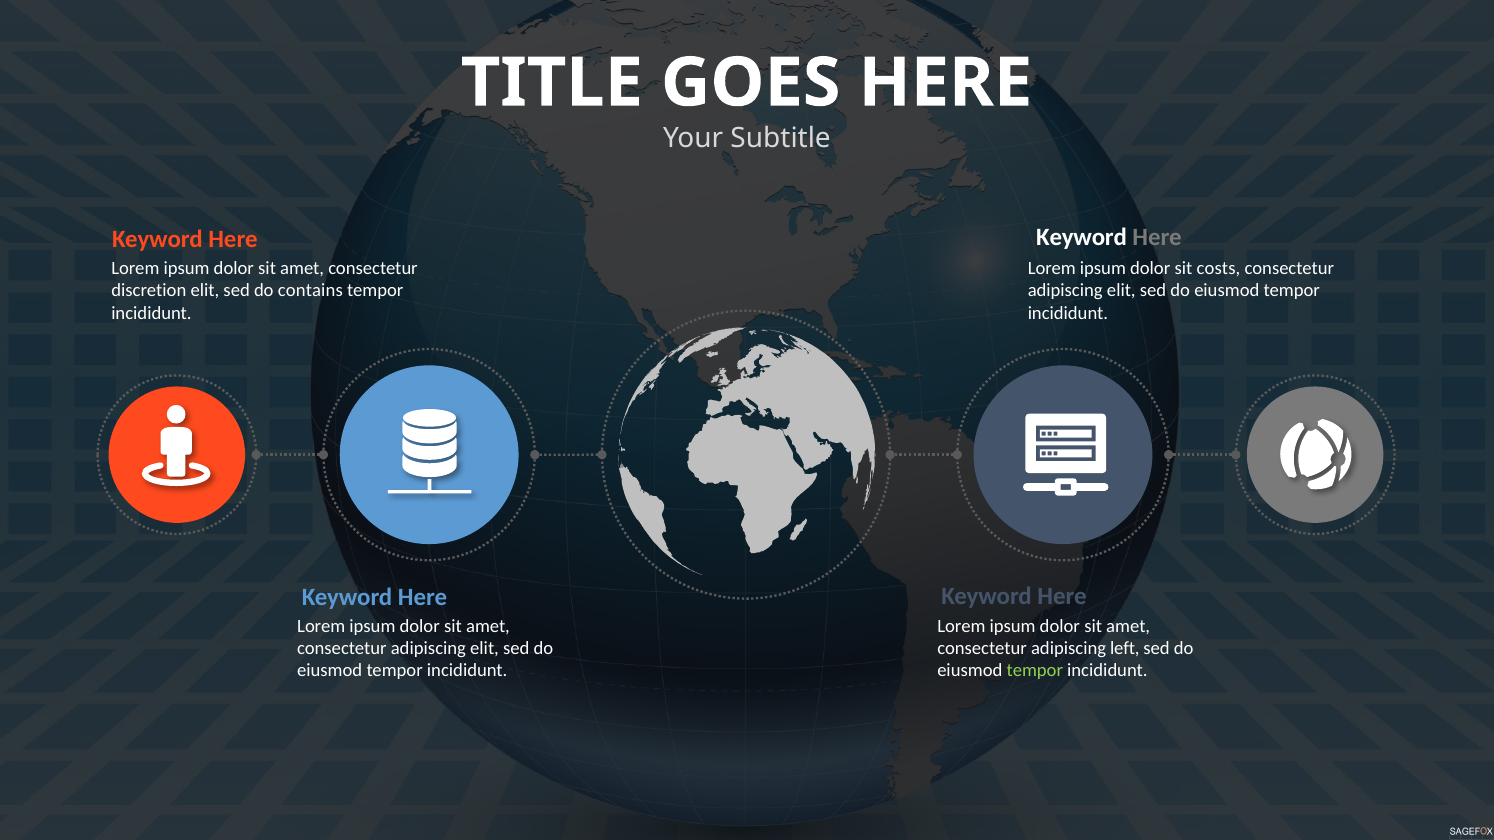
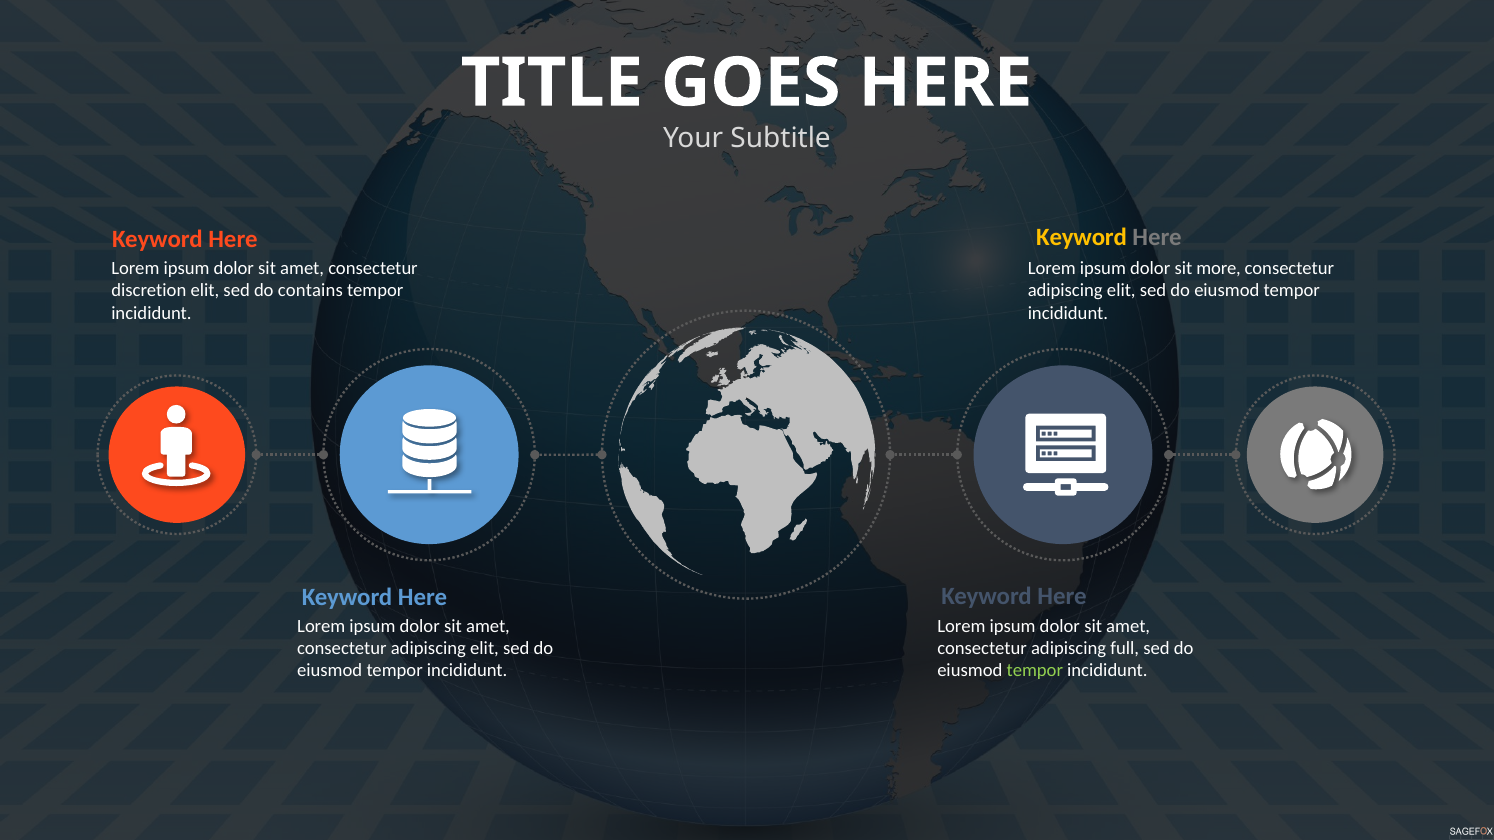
Keyword colour: white -> yellow (1082, 238)
costs: costs -> more (1219, 268)
left: left -> full (1125, 649)
